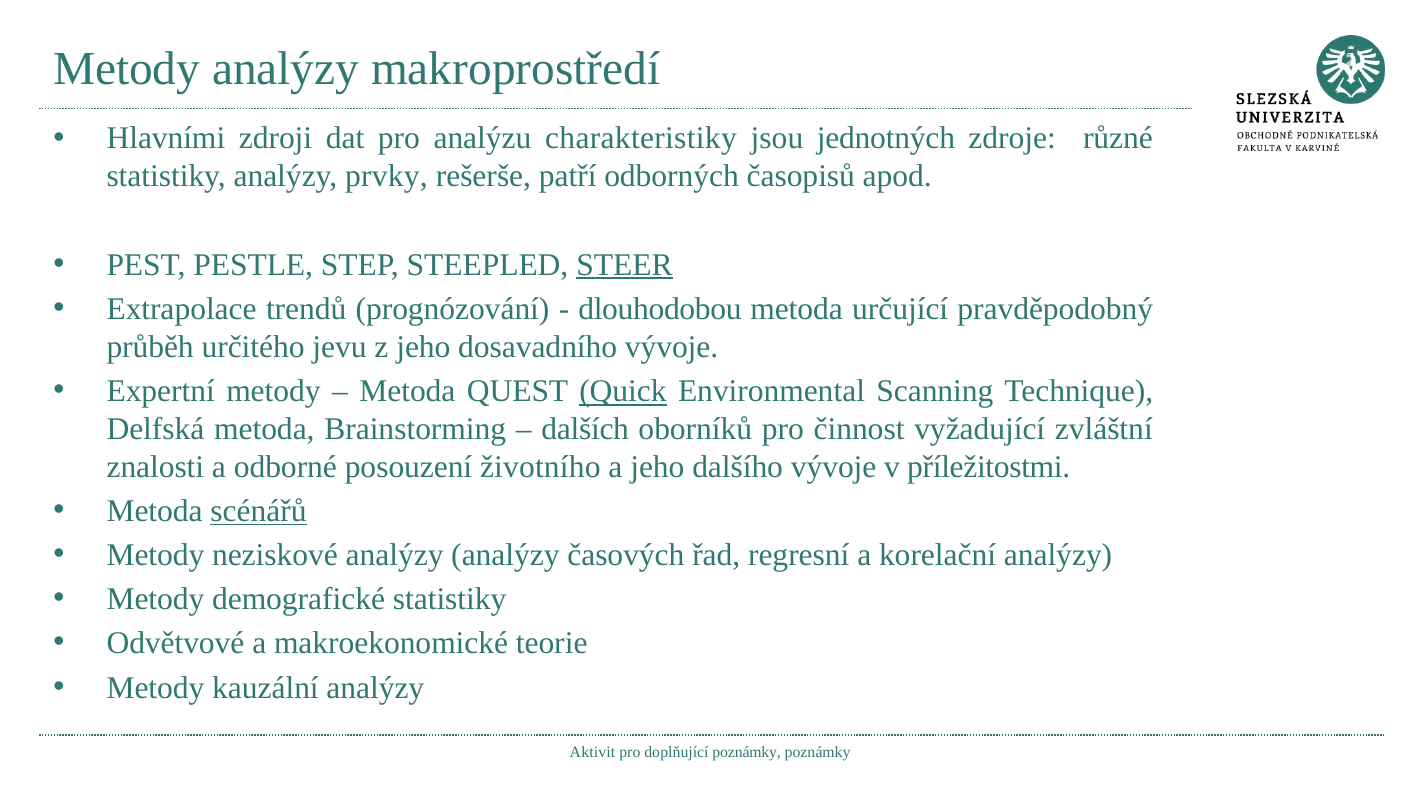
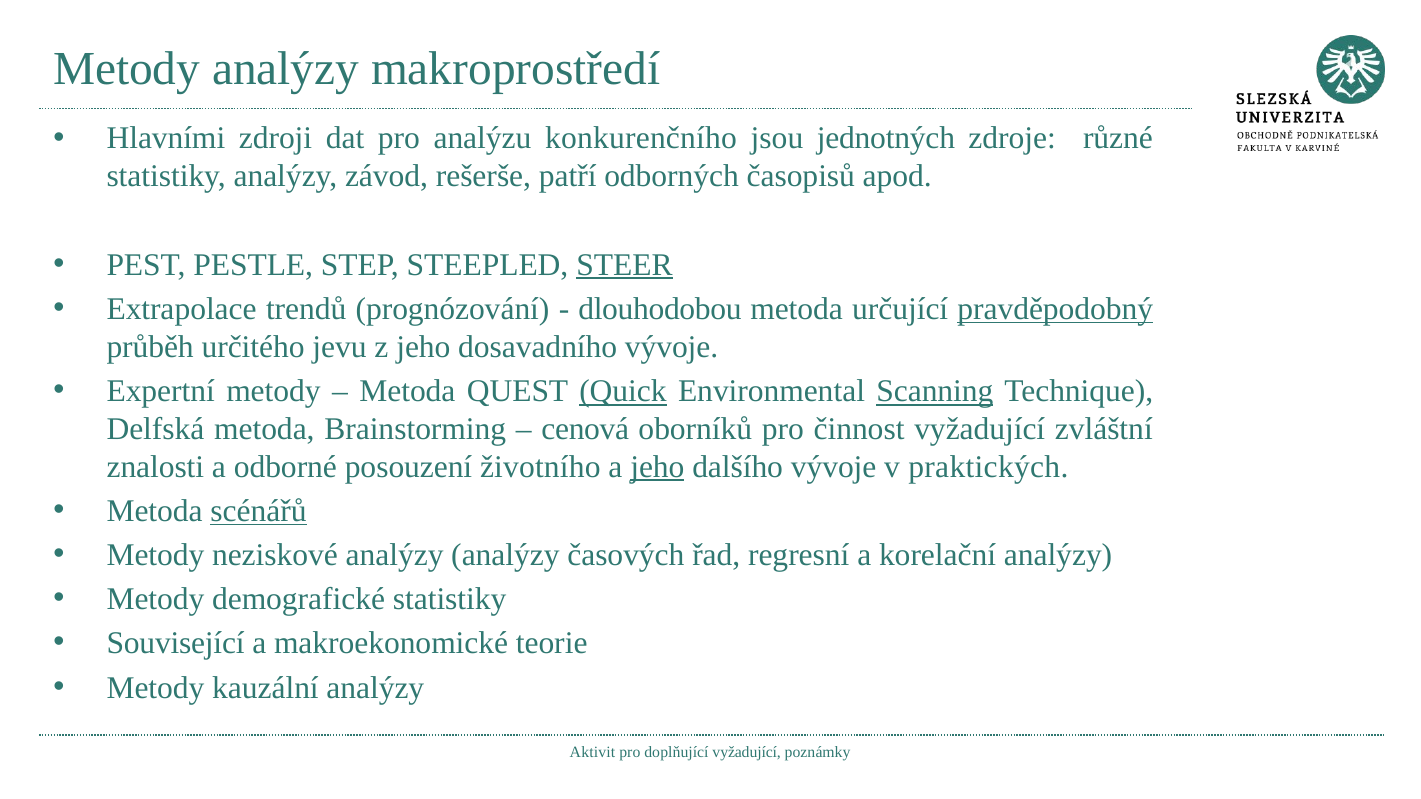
charakteristiky: charakteristiky -> konkurenčního (641, 139)
prvky: prvky -> závod (387, 177)
pravděpodobný underline: none -> present (1055, 309)
Scanning underline: none -> present (935, 391)
dalších: dalších -> cenová (585, 429)
jeho underline: none -> present (657, 467)
příležitostmi: příležitostmi -> praktických (988, 467)
Odvětvové: Odvětvové -> Související (176, 644)
doplňující poznámky: poznámky -> vyžadující (747, 753)
